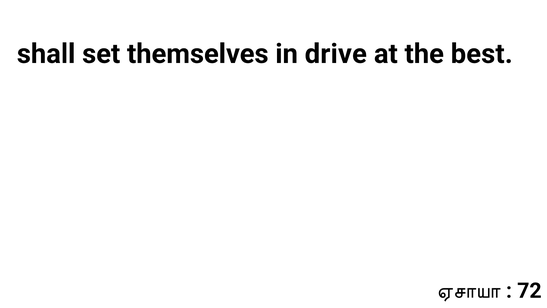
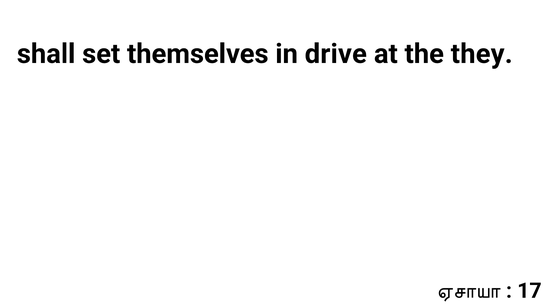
best: best -> they (482, 54)
72: 72 -> 17 (529, 290)
